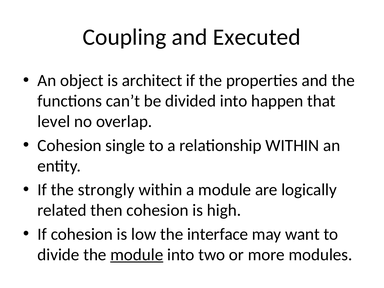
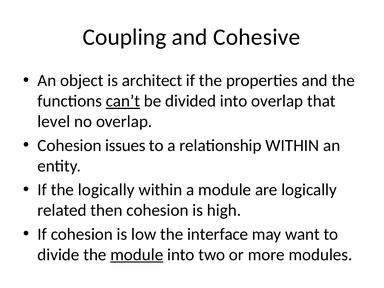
Executed: Executed -> Cohesive (257, 37)
can’t underline: none -> present (123, 101)
into happen: happen -> overlap (277, 101)
single: single -> issues (125, 145)
the strongly: strongly -> logically (106, 190)
